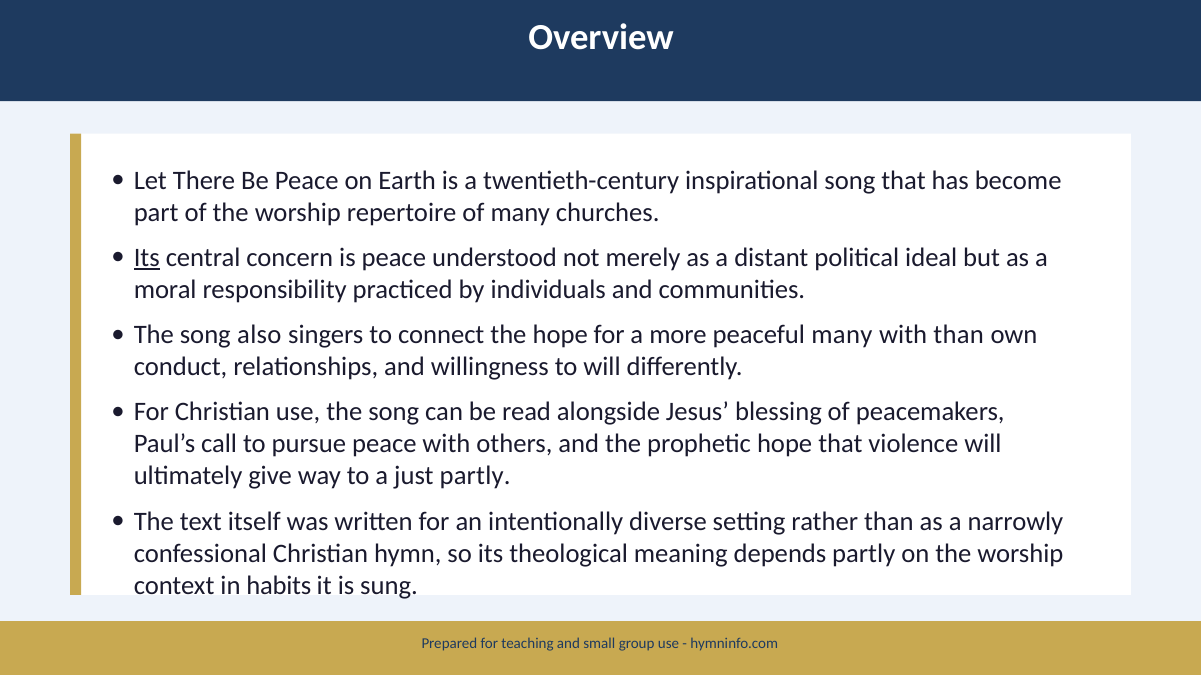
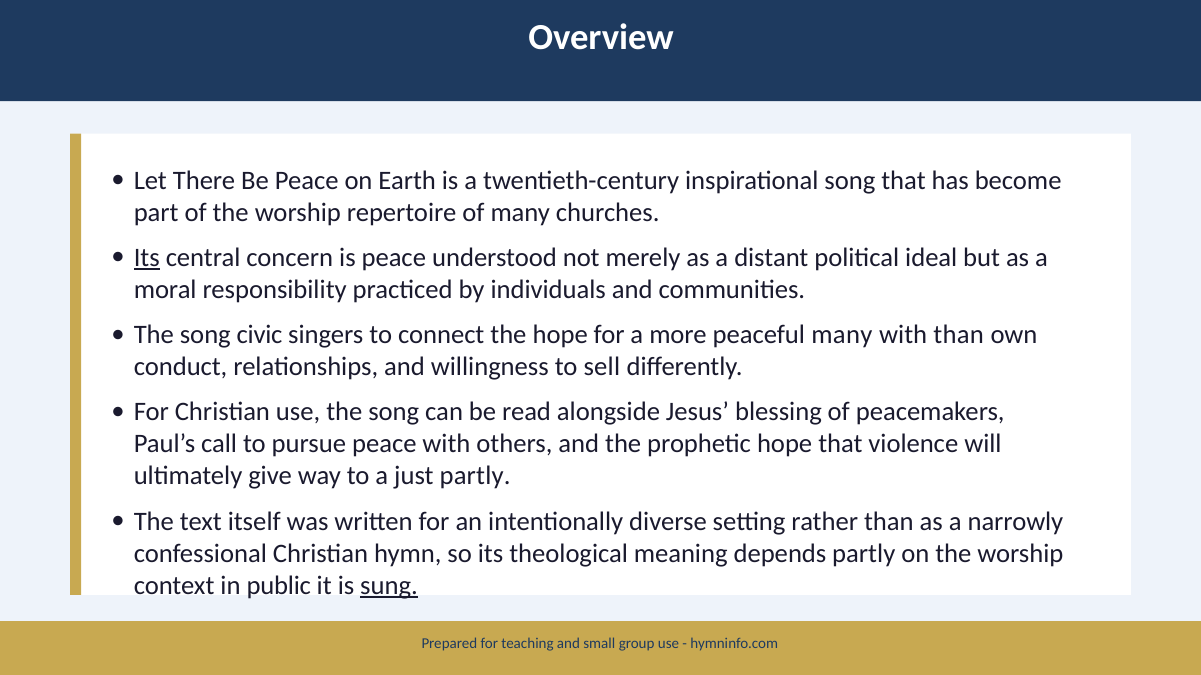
also: also -> civic (260, 335)
to will: will -> sell (602, 367)
habits: habits -> public (279, 586)
sung underline: none -> present (389, 586)
